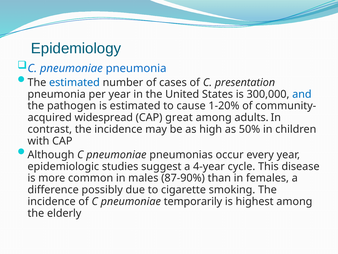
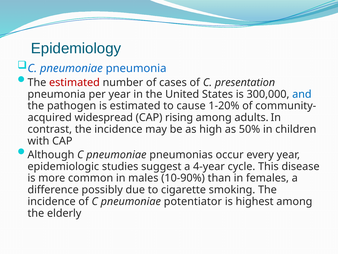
estimated colour: blue -> red (74, 82)
great: great -> rising (179, 117)
87-90%: 87-90% -> 10-90% (183, 178)
temporarily: temporarily -> potentiator (193, 201)
